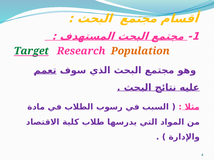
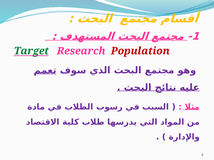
Population colour: orange -> red (140, 51)
